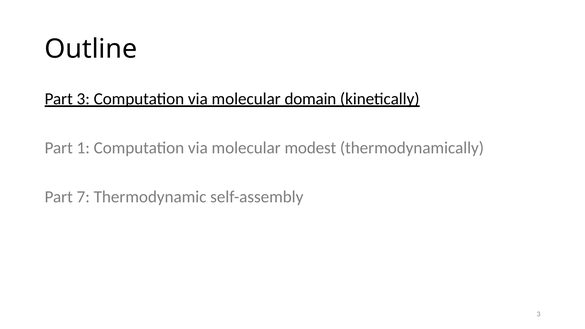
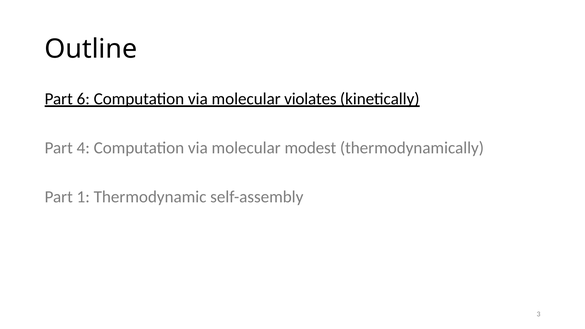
Part 3: 3 -> 6 (83, 99)
domain: domain -> violates (310, 99)
1: 1 -> 4 (83, 148)
7: 7 -> 1 (83, 197)
